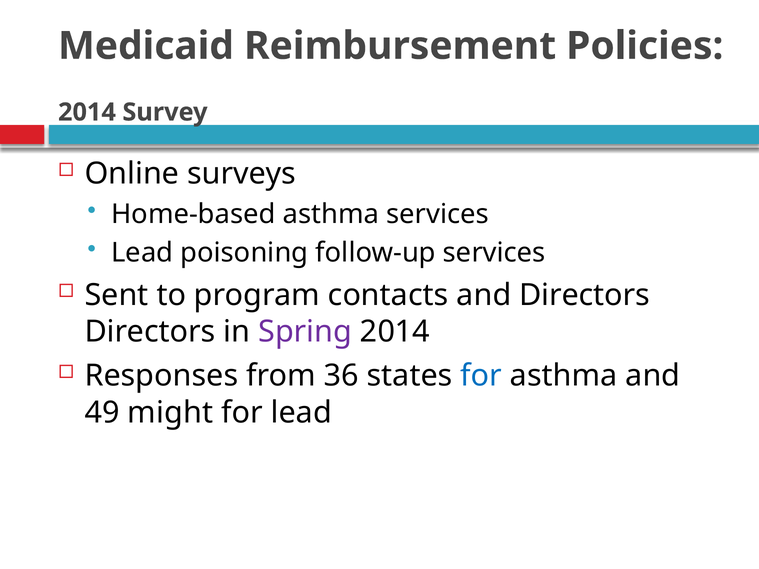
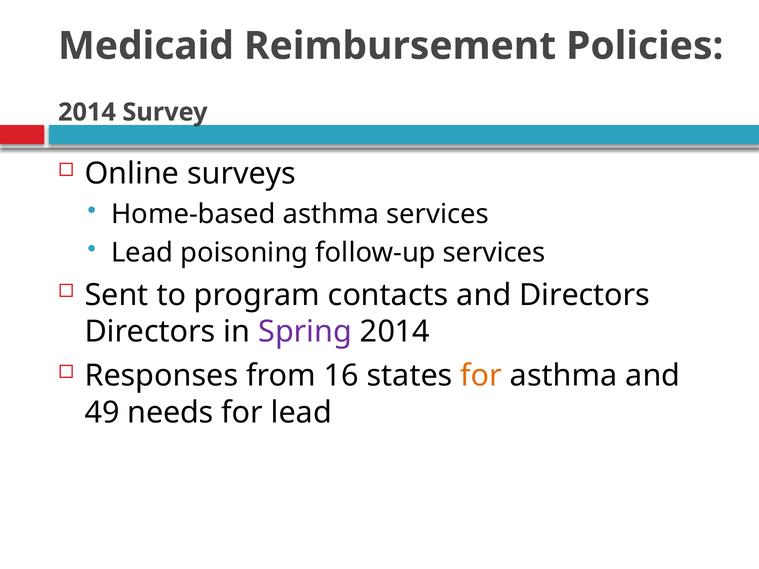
36: 36 -> 16 (341, 376)
for colour: blue -> orange (481, 376)
might: might -> needs (170, 413)
